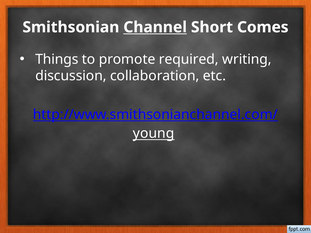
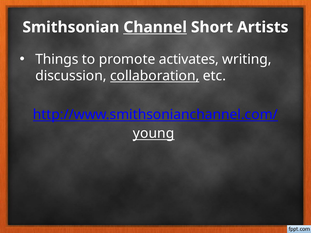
Comes: Comes -> Artists (263, 27)
required: required -> activates (189, 59)
collaboration underline: none -> present (155, 76)
